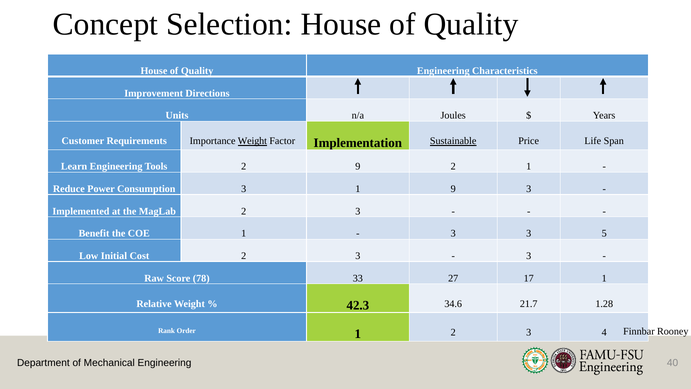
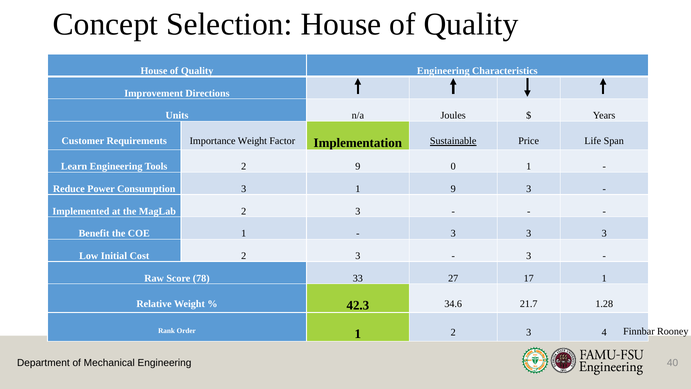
Weight underline: present -> none (252, 141)
9 2: 2 -> 0 (453, 167)
3 3 5: 5 -> 3 (604, 233)
